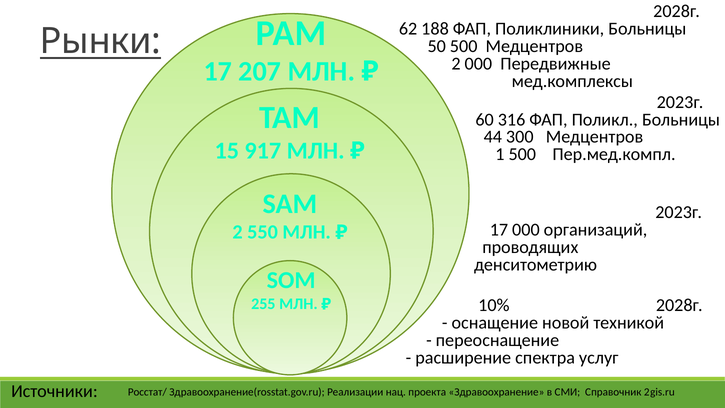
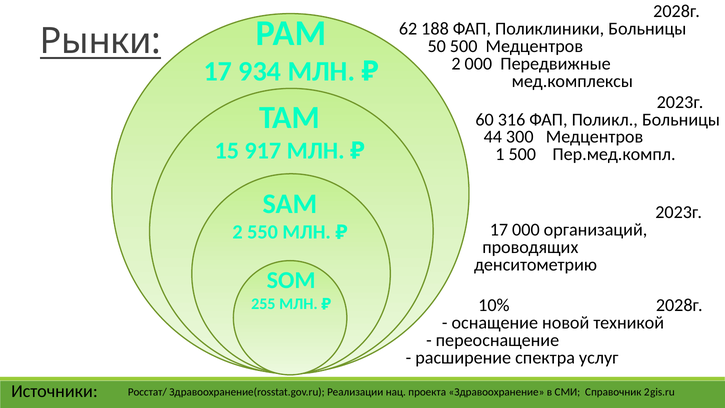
207: 207 -> 934 (260, 71)
